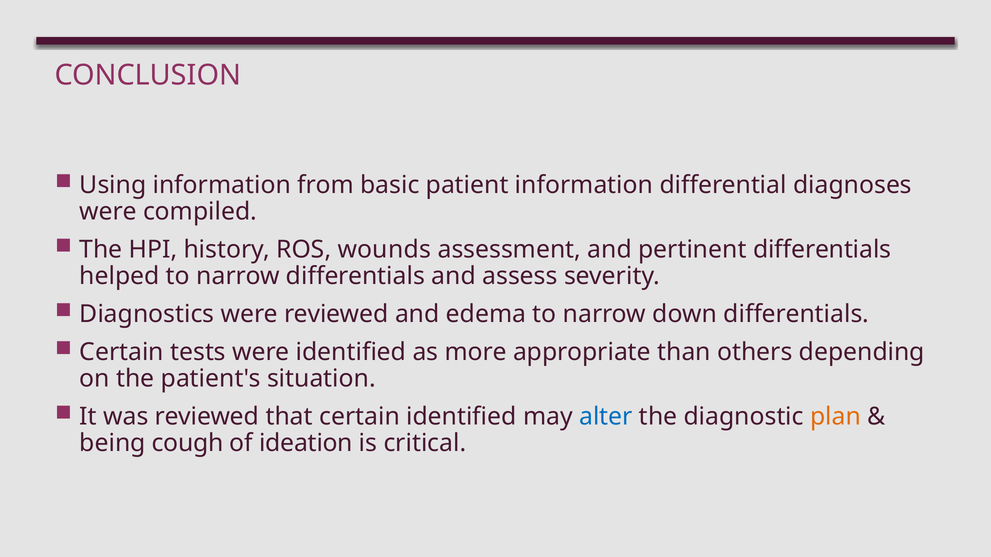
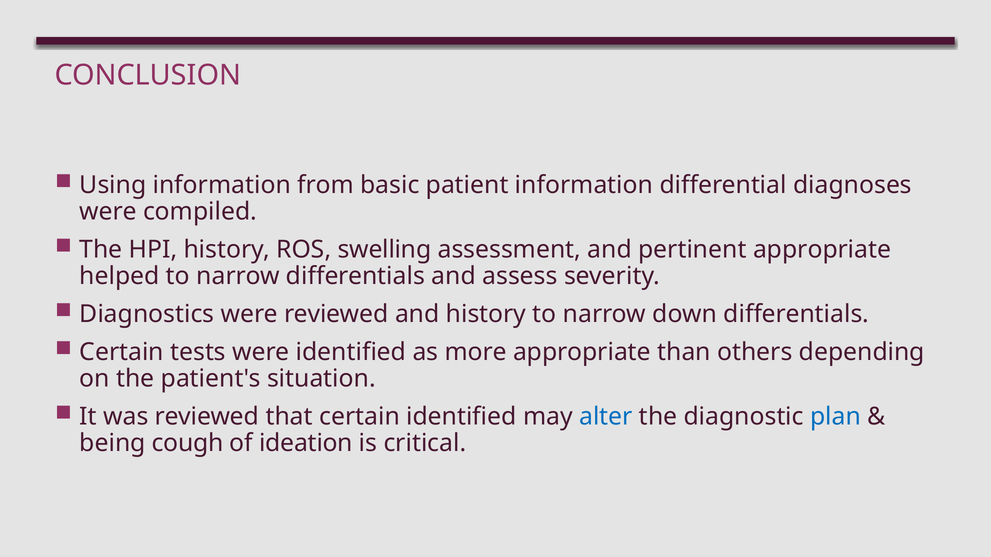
wounds: wounds -> swelling (384, 250)
pertinent differentials: differentials -> appropriate (822, 250)
and edema: edema -> history (486, 314)
plan colour: orange -> blue (836, 417)
